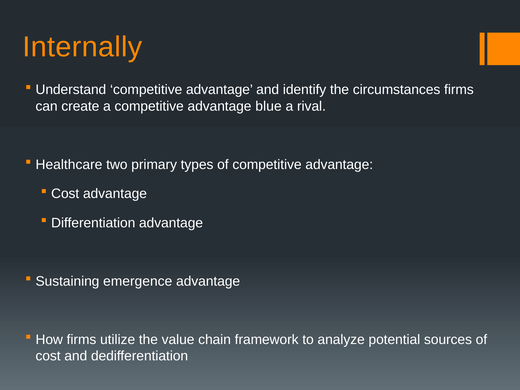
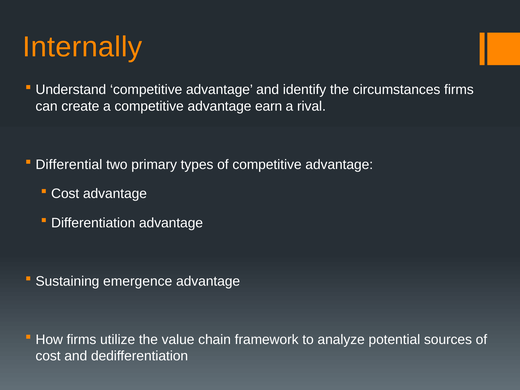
blue: blue -> earn (269, 106)
Healthcare: Healthcare -> Differential (69, 165)
